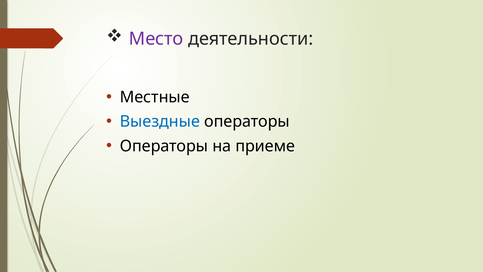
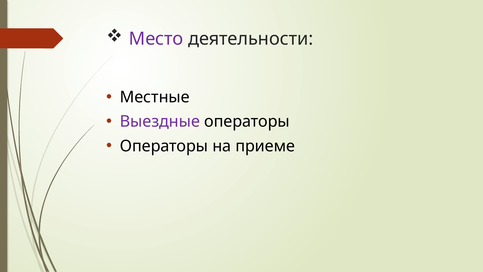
Выездные colour: blue -> purple (160, 122)
